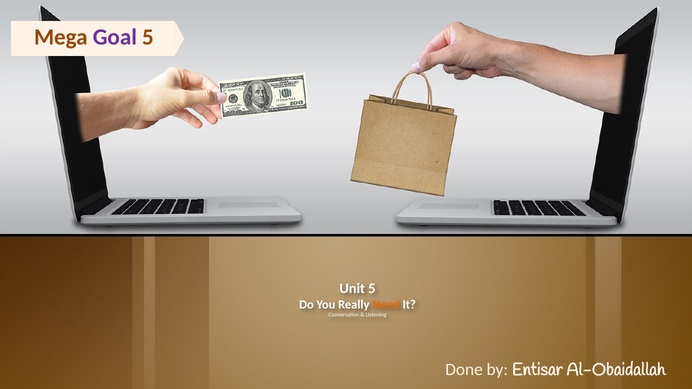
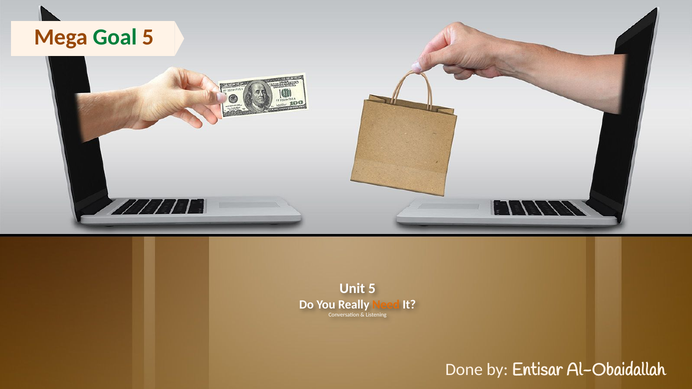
Goal colour: purple -> green (115, 37)
